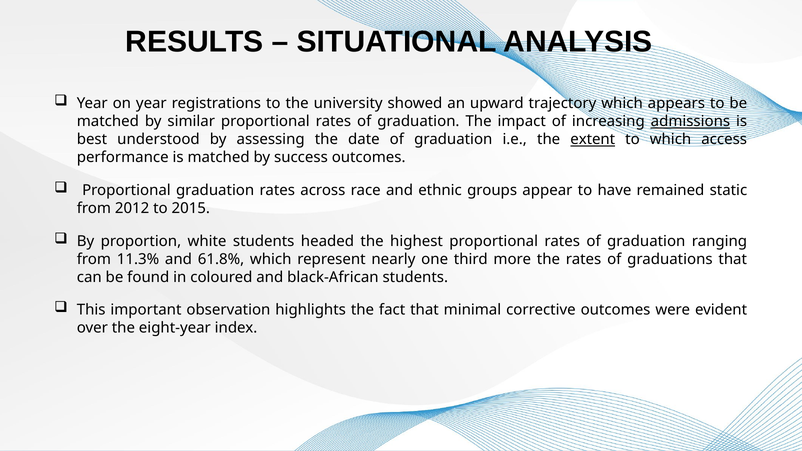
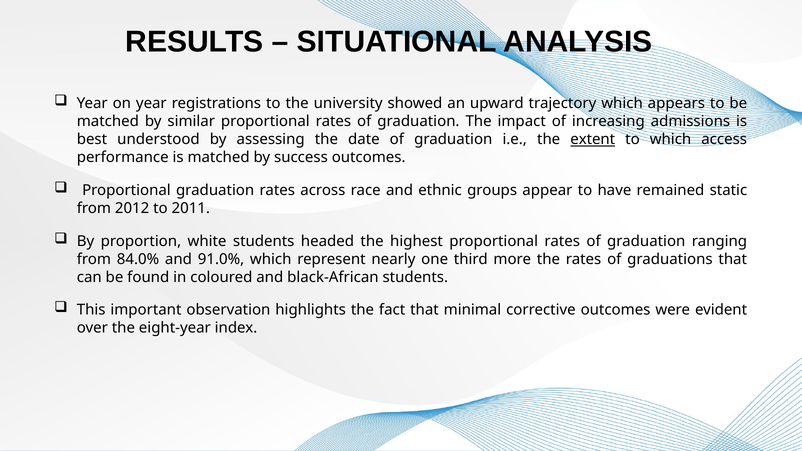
admissions underline: present -> none (690, 121)
2015: 2015 -> 2011 (191, 208)
11.3%: 11.3% -> 84.0% (138, 259)
61.8%: 61.8% -> 91.0% (221, 259)
